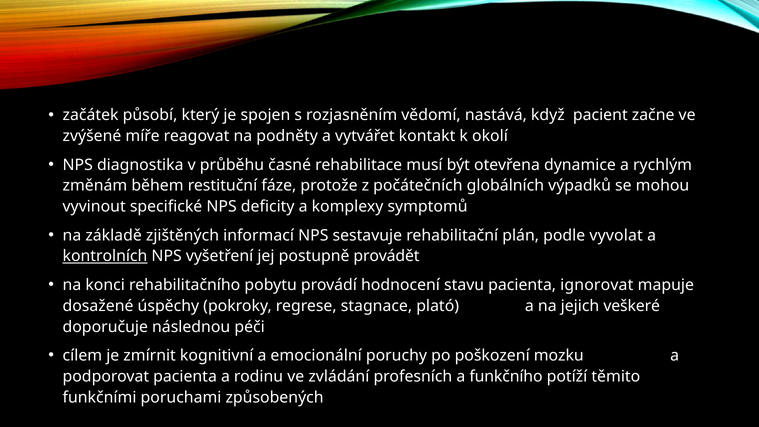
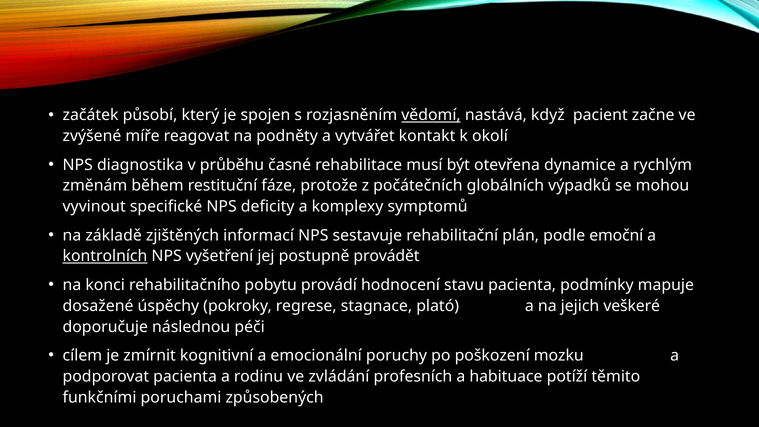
vědomí underline: none -> present (431, 115)
vyvolat: vyvolat -> emoční (616, 235)
ignorovat: ignorovat -> podmínky (597, 285)
funkčního: funkčního -> habituace (506, 376)
